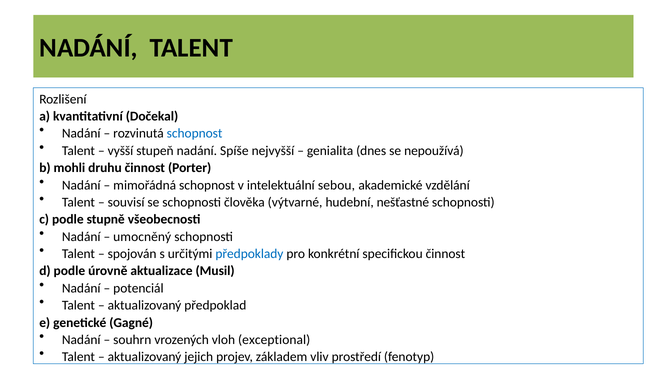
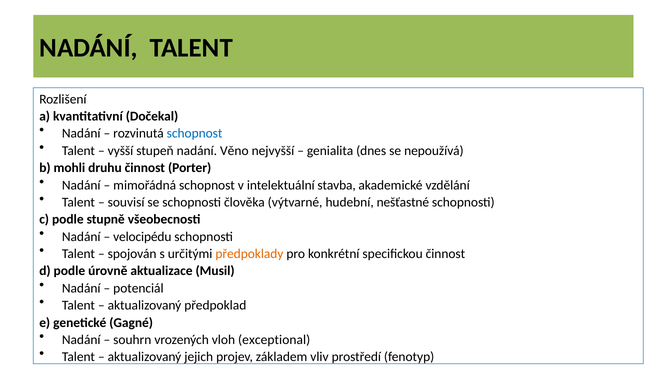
Spíše: Spíše -> Věno (234, 151)
sebou: sebou -> stavba (337, 185)
umocněný: umocněný -> velocipédu (142, 237)
předpoklady colour: blue -> orange (249, 254)
